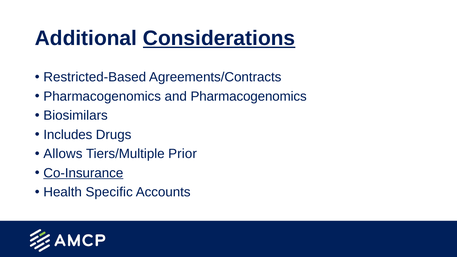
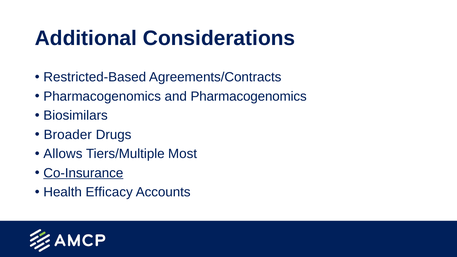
Considerations underline: present -> none (219, 38)
Includes: Includes -> Broader (68, 135)
Prior: Prior -> Most (183, 154)
Specific: Specific -> Efficacy (109, 192)
